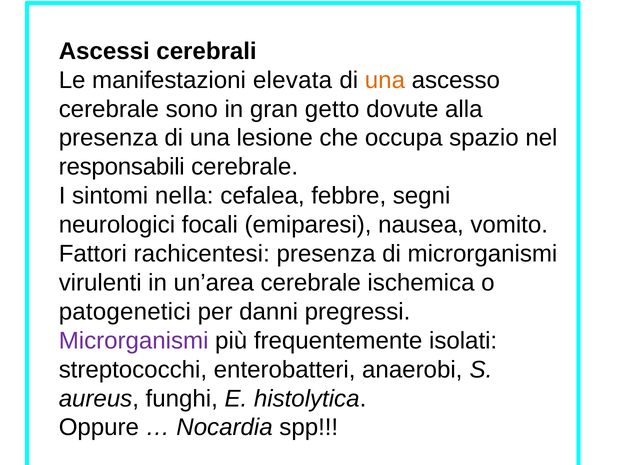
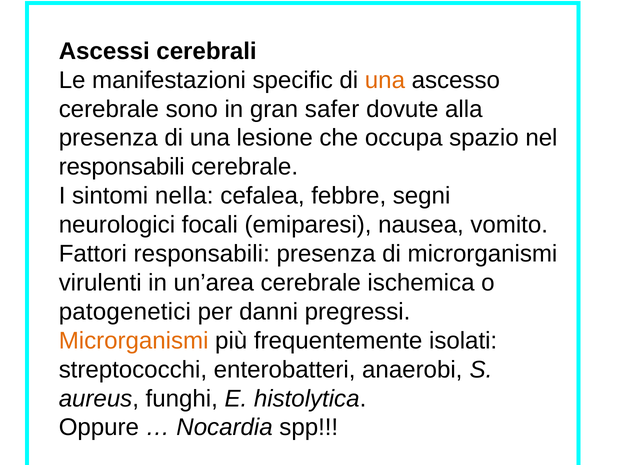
elevata: elevata -> specific (293, 80)
getto: getto -> safer (332, 109)
Fattori rachicentesi: rachicentesi -> responsabili (202, 254)
Microrganismi colour: purple -> orange (134, 341)
